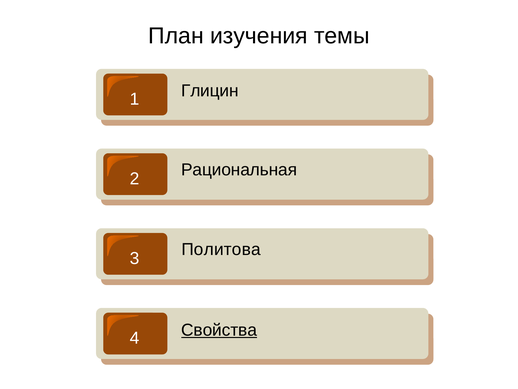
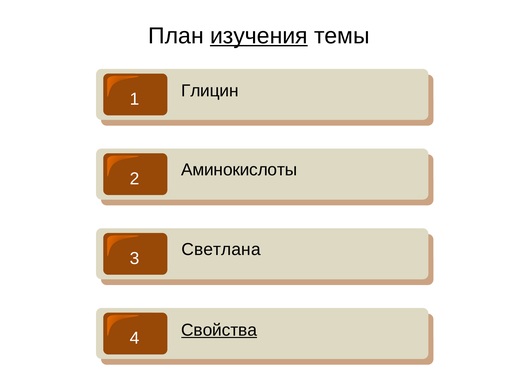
изучения underline: none -> present (259, 36)
Рациональная: Рациональная -> Аминокислоты (239, 169)
Политова: Политова -> Светлана (221, 249)
